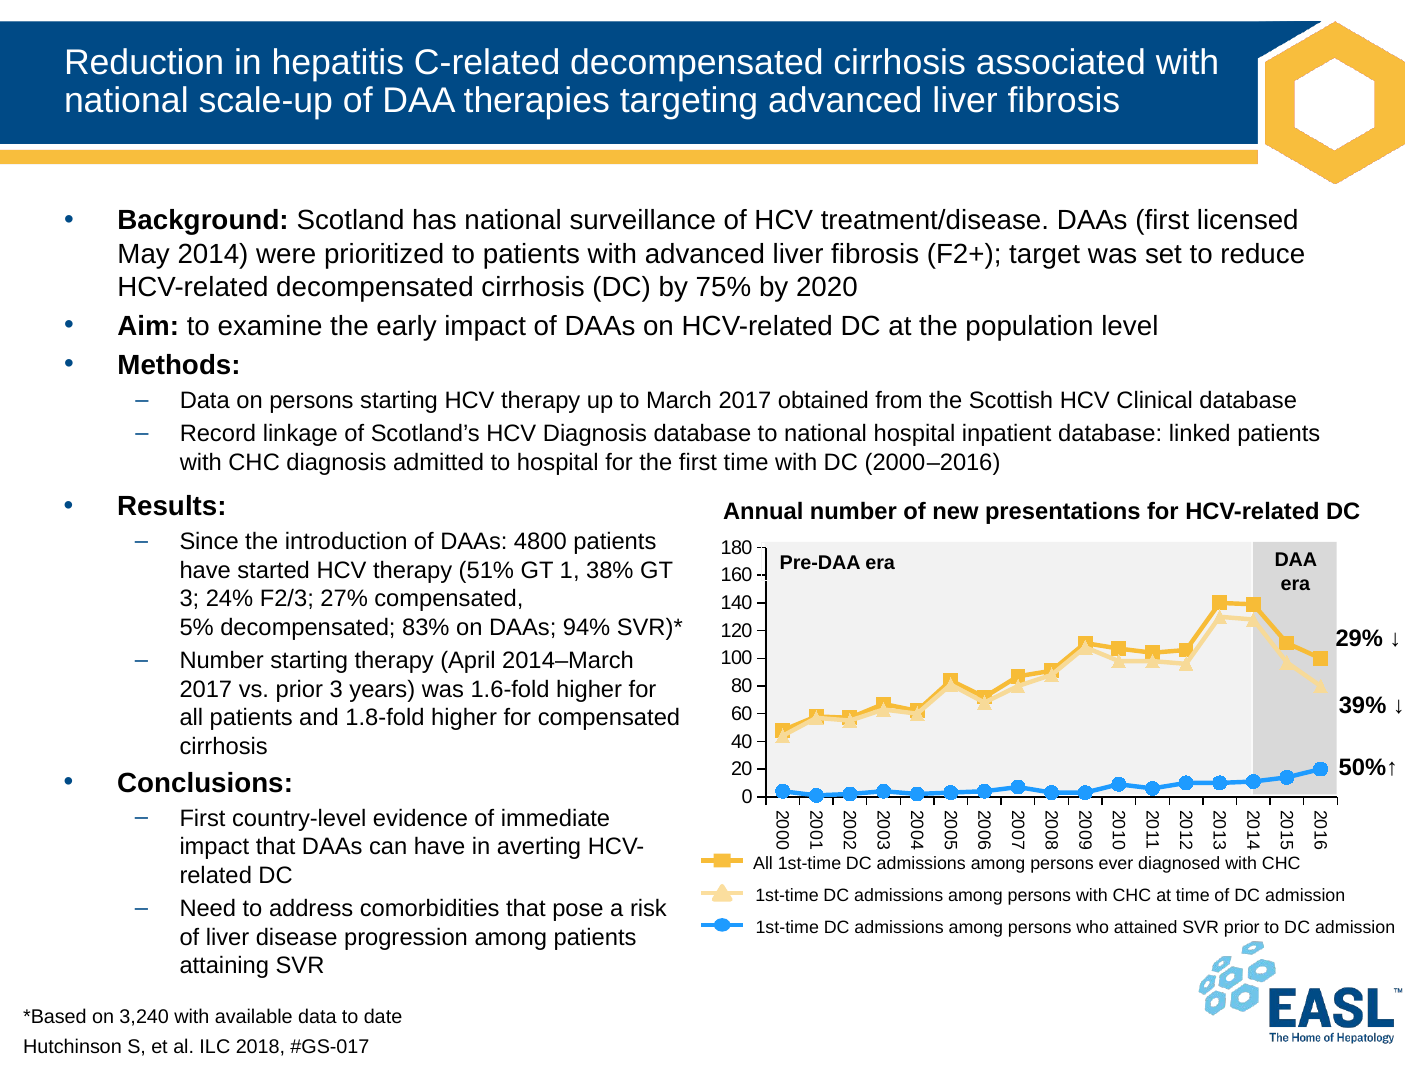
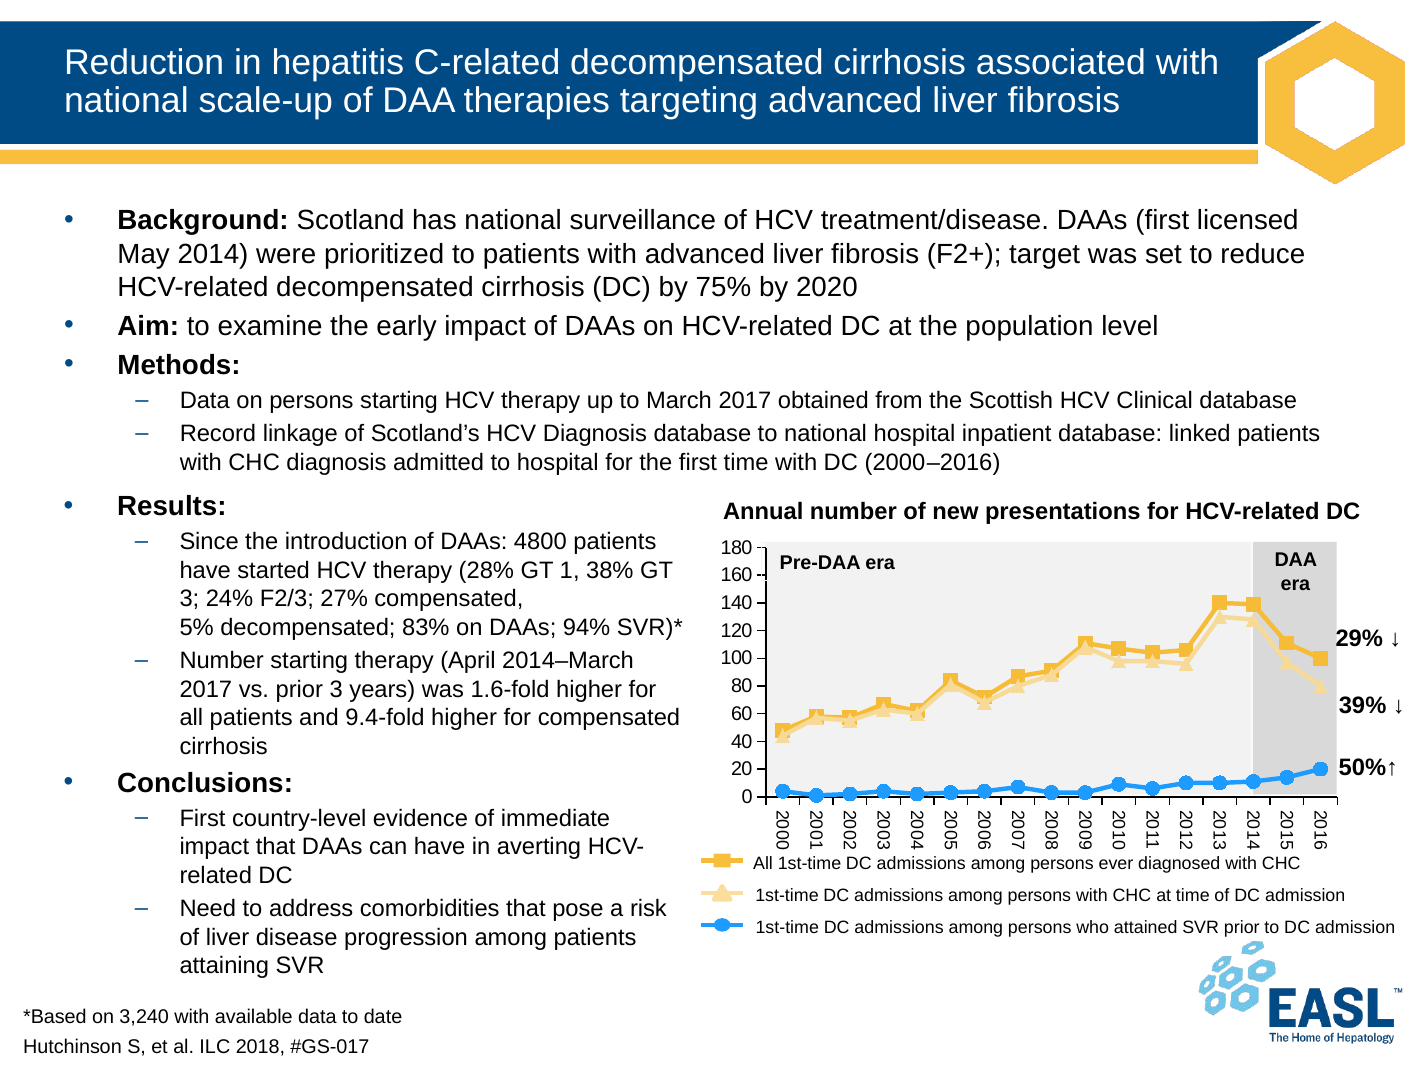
51%: 51% -> 28% (486, 570)
1.8-fold: 1.8-fold -> 9.4-fold (385, 718)
